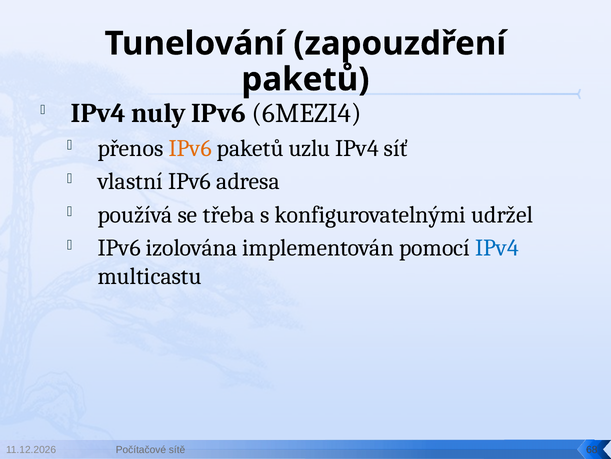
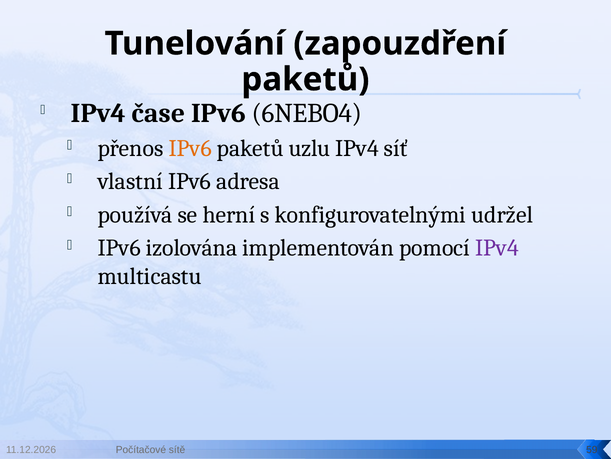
nuly: nuly -> čase (158, 113)
6MEZI4: 6MEZI4 -> 6NEBO4 (307, 113)
třeba: třeba -> herní (229, 214)
IPv4 colour: blue -> purple (497, 248)
68: 68 -> 59 (592, 449)
